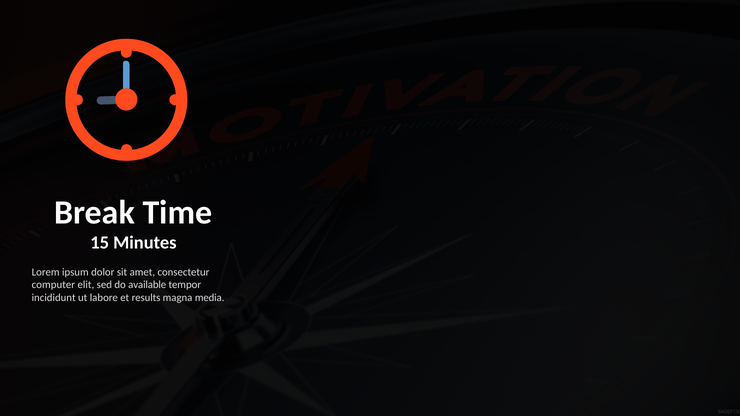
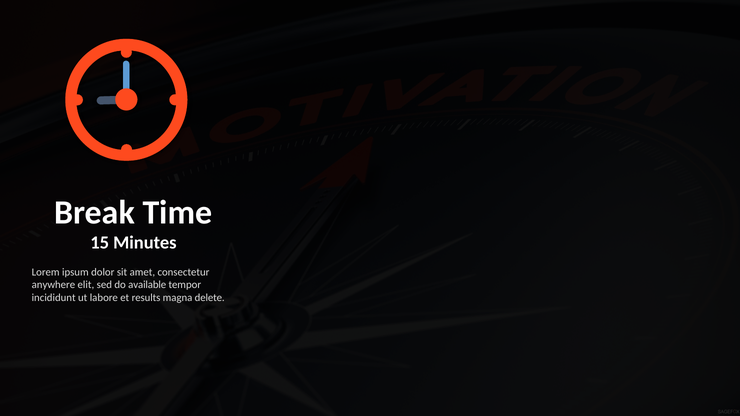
computer: computer -> anywhere (53, 285)
media: media -> delete (210, 298)
